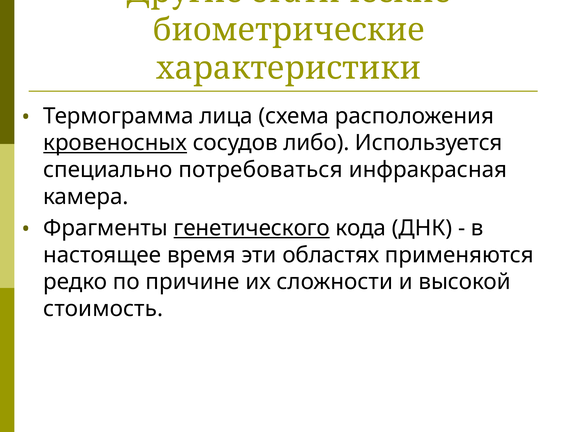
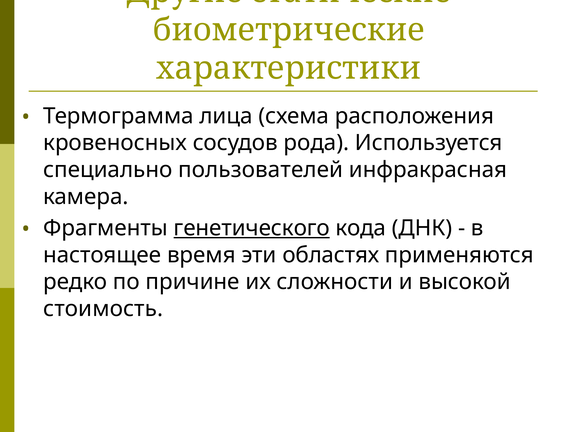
кровеносных underline: present -> none (115, 143)
либо: либо -> рода (316, 143)
потребоваться: потребоваться -> пользователей (261, 170)
